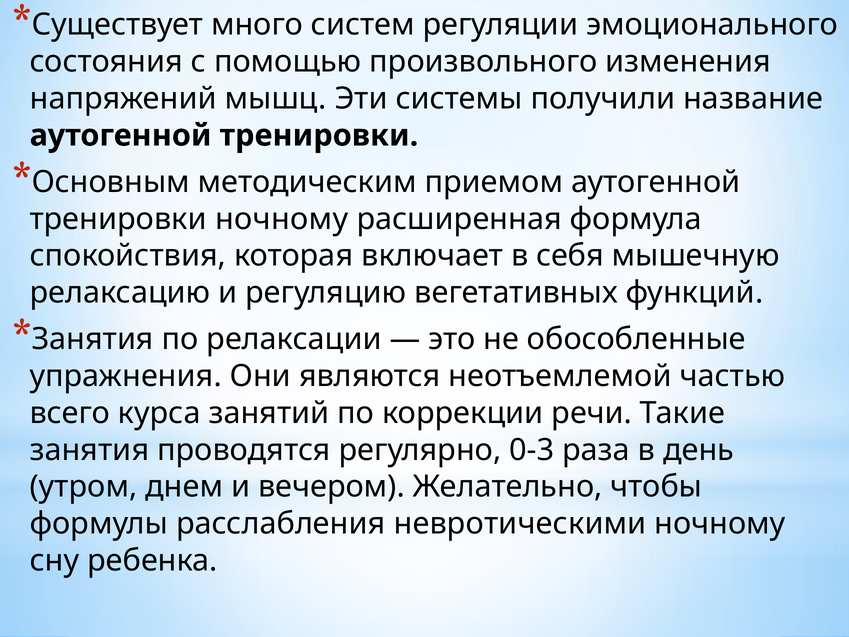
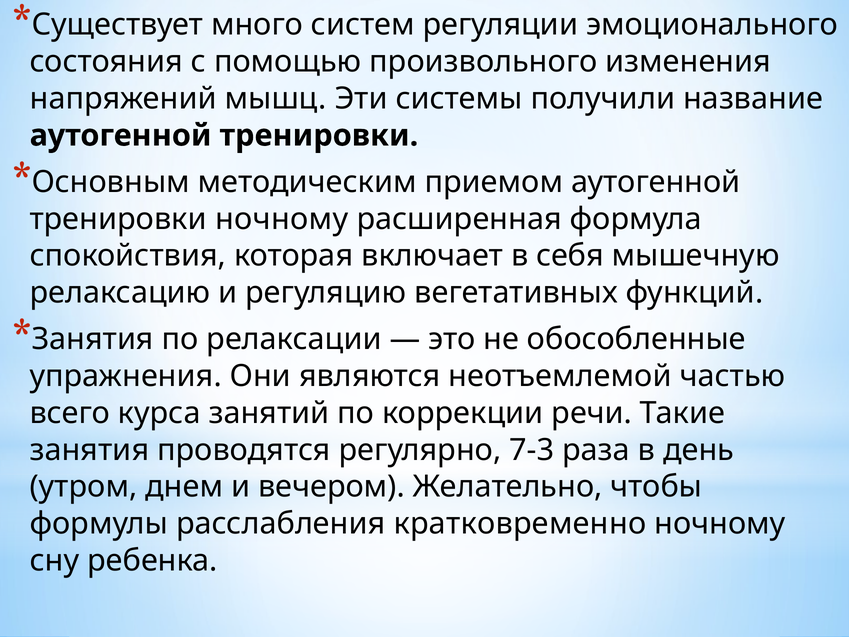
0-3: 0-3 -> 7-3 (532, 450)
невротическими: невротическими -> кратковременно (520, 523)
